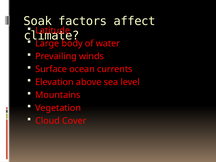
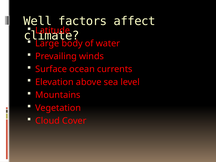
Soak: Soak -> Well (38, 21)
